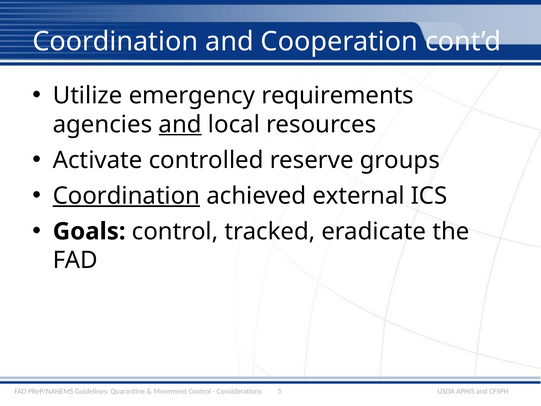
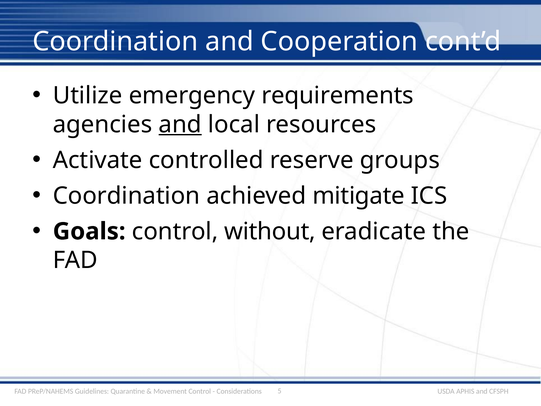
Coordination underline: present -> none (126, 196)
external: external -> mitigate (359, 196)
tracked: tracked -> without (270, 231)
